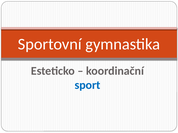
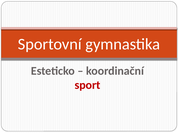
sport colour: blue -> red (87, 85)
